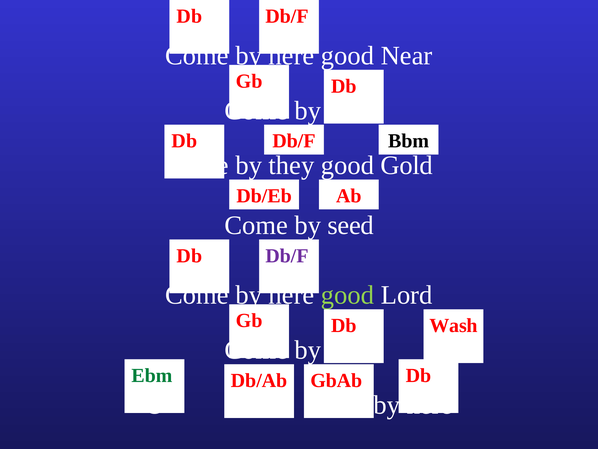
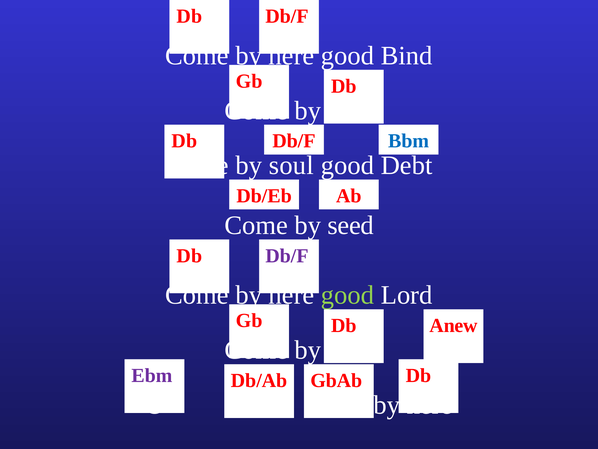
Near: Near -> Bind (407, 56)
Bbm colour: black -> blue (409, 141)
they: they -> soul (291, 165)
Gold: Gold -> Debt (407, 165)
Wash: Wash -> Anew (454, 325)
Ebm colour: green -> purple (152, 375)
